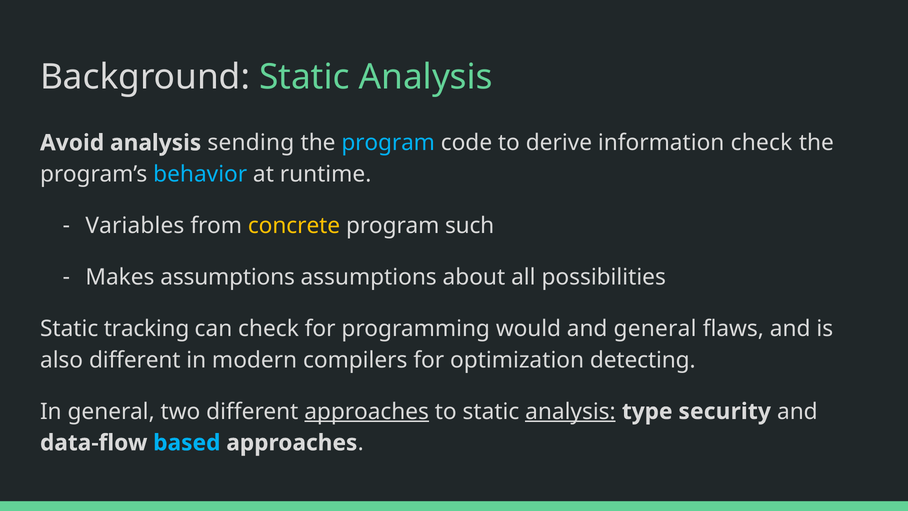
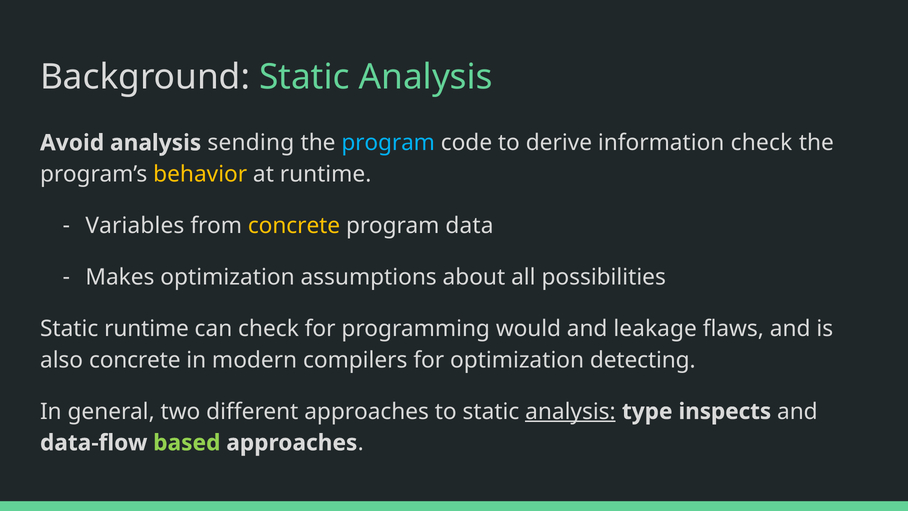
behavior colour: light blue -> yellow (200, 174)
such: such -> data (469, 226)
Makes assumptions: assumptions -> optimization (228, 277)
Static tracking: tracking -> runtime (147, 329)
and general: general -> leakage (655, 329)
also different: different -> concrete (135, 360)
approaches underline: present -> none (367, 411)
security: security -> inspects (725, 411)
based colour: light blue -> light green (187, 443)
